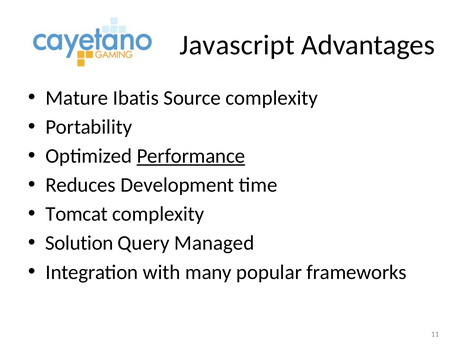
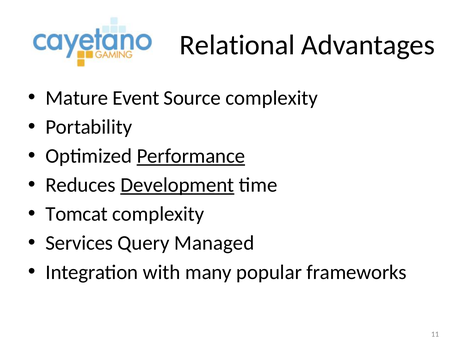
Javascript: Javascript -> Relational (237, 45)
Ibatis: Ibatis -> Event (136, 98)
Development underline: none -> present (177, 185)
Solution: Solution -> Services (79, 243)
